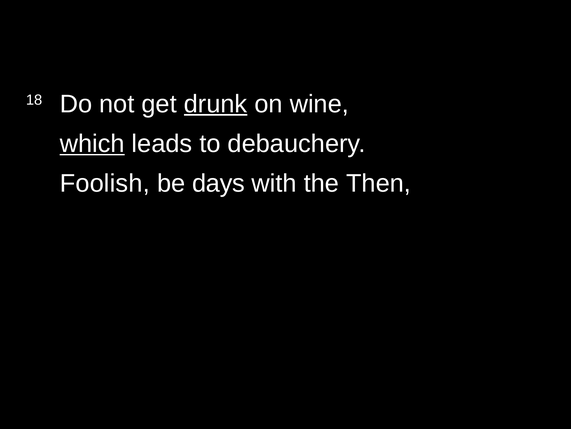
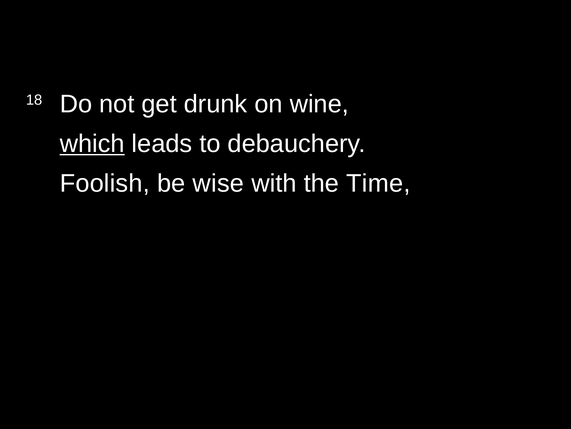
drunk underline: present -> none (216, 104)
days: days -> wise (218, 183)
Then: Then -> Time (378, 183)
